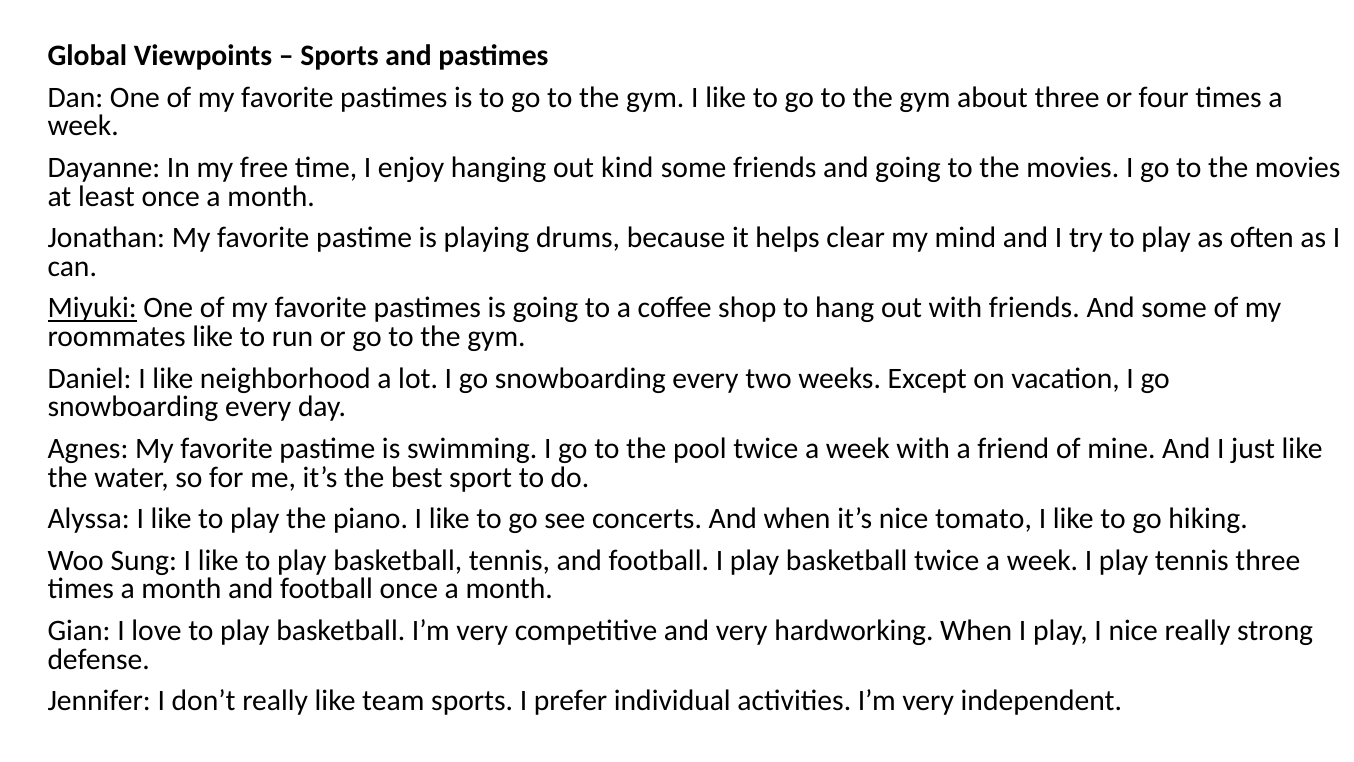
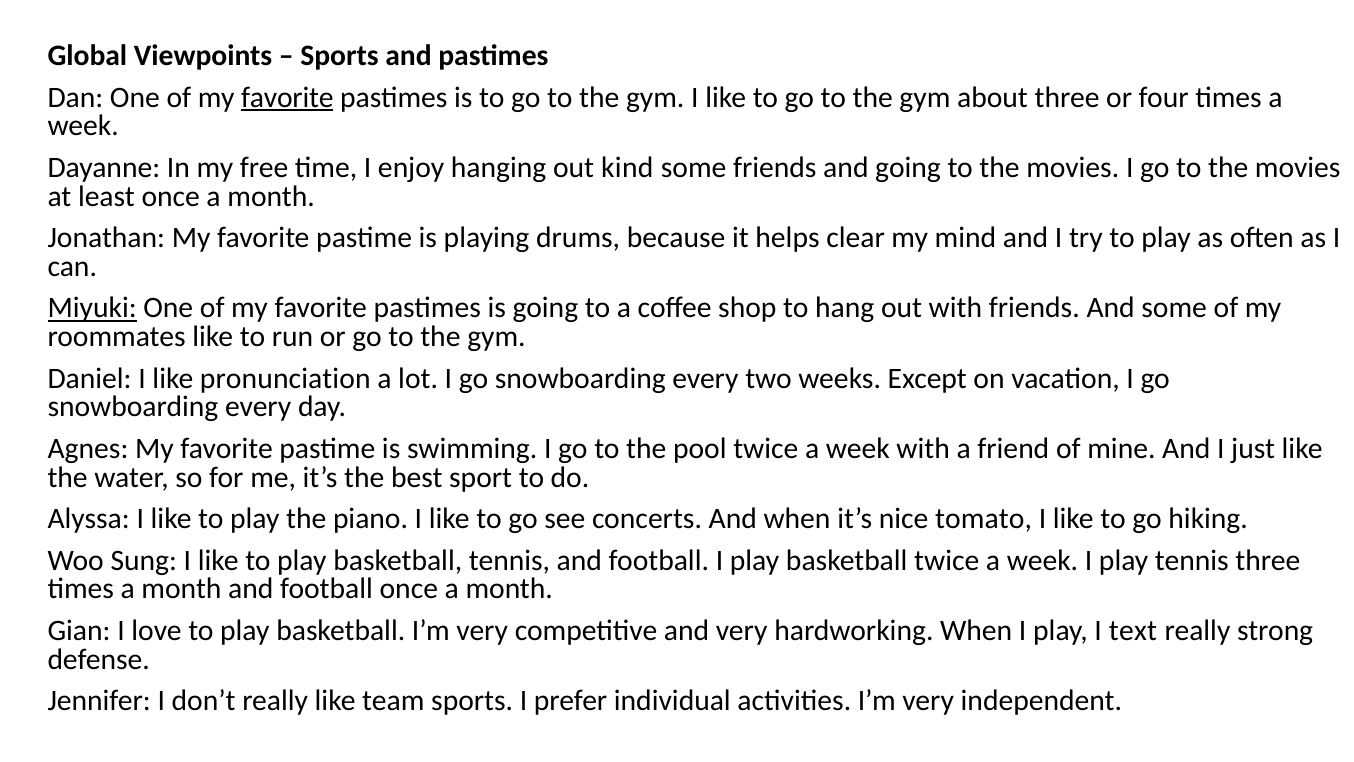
favorite underline: none -> present (287, 97)
neighborhood: neighborhood -> pronunciation (285, 378)
I nice: nice -> text (1133, 630)
